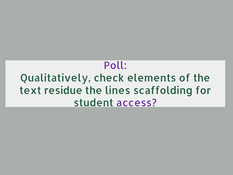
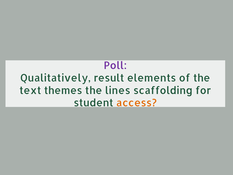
check: check -> result (109, 78)
residue: residue -> themes (63, 90)
access colour: purple -> orange (137, 103)
